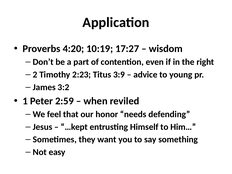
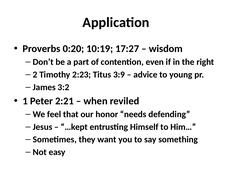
4:20: 4:20 -> 0:20 (73, 49)
2:59: 2:59 -> 2:21 (65, 101)
